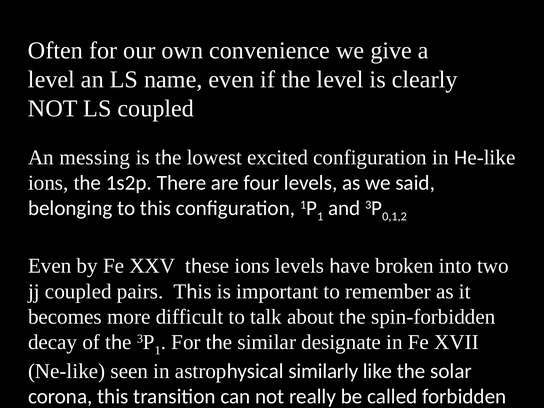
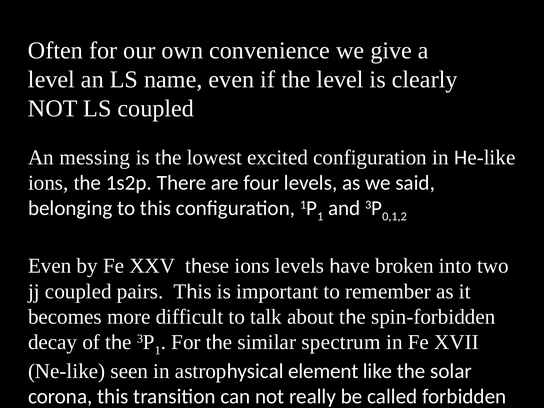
designate: designate -> spectrum (341, 342)
similarly: similarly -> element (323, 371)
